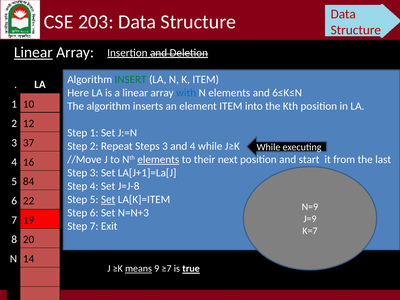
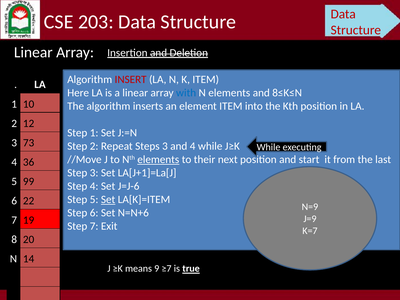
Linear underline: present -> none (33, 52)
INSERT colour: green -> red (131, 79)
6≤K≤N: 6≤K≤N -> 8≤K≤N (287, 93)
37: 37 -> 73 (29, 143)
16: 16 -> 36 (29, 162)
84: 84 -> 99 (29, 181)
J=J-8: J=J-8 -> J=J-6 (129, 186)
N=N+3: N=N+3 -> N=N+6 (133, 213)
means underline: present -> none (139, 269)
